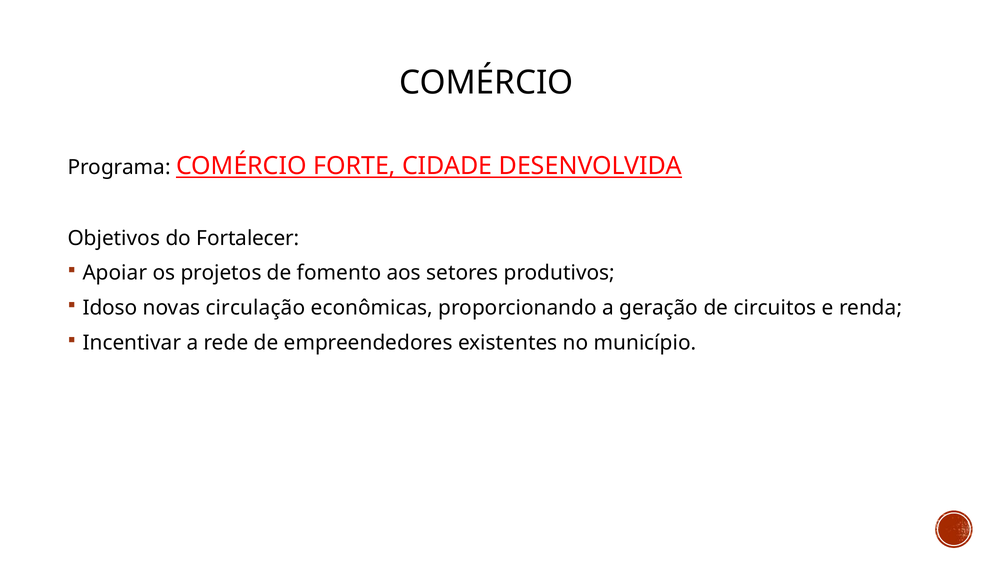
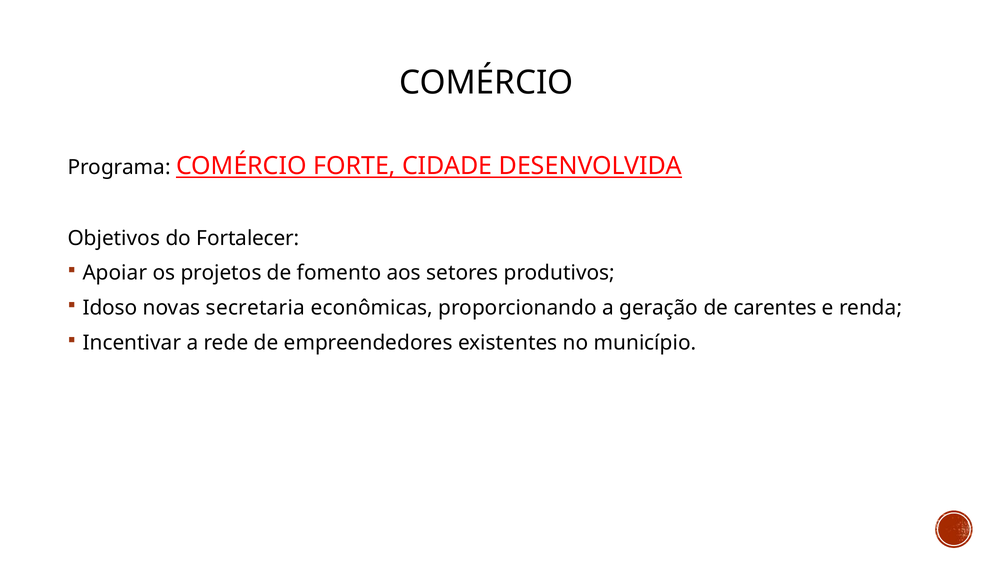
circulação: circulação -> secretaria (255, 308)
circuitos: circuitos -> carentes (775, 308)
